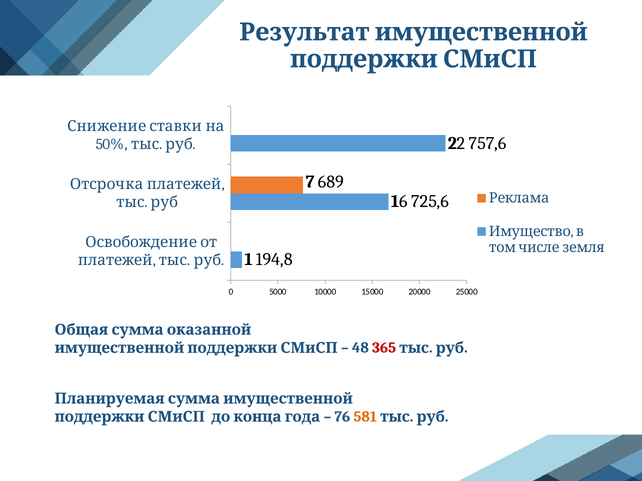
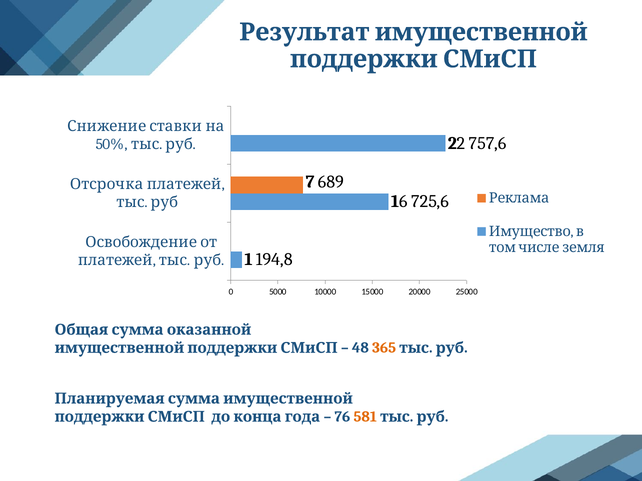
365 colour: red -> orange (384, 348)
